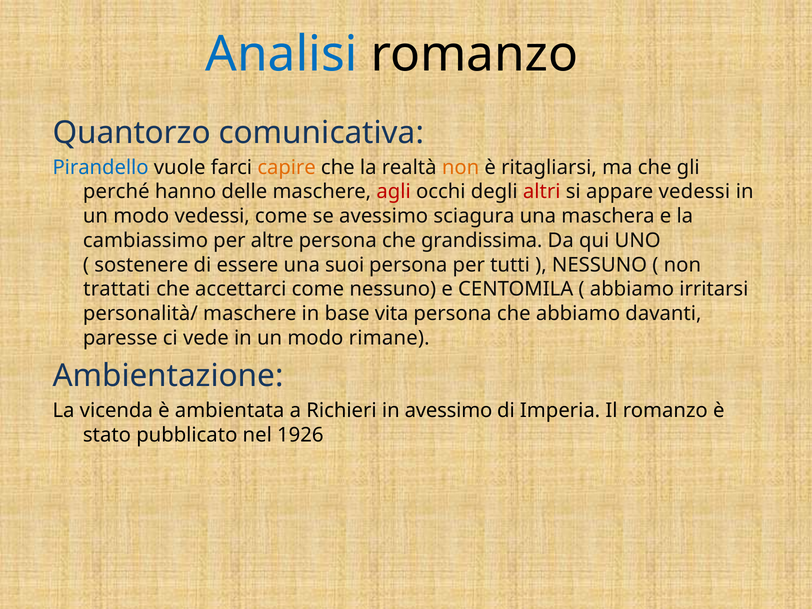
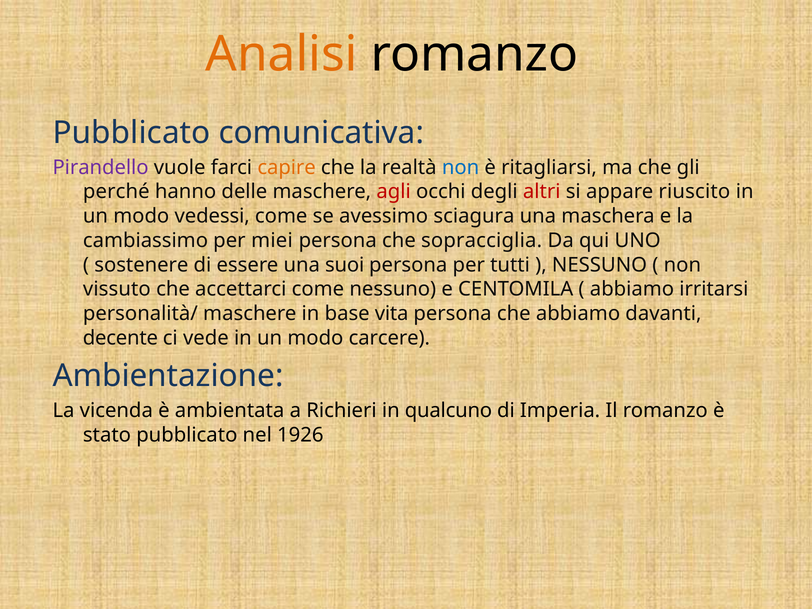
Analisi colour: blue -> orange (282, 54)
Quantorzo: Quantorzo -> Pubblicato (132, 133)
Pirandello colour: blue -> purple (101, 167)
non colour: orange -> blue (461, 167)
appare vedessi: vedessi -> riuscito (694, 192)
altre: altre -> miei (272, 240)
grandissima: grandissima -> sopracciglia (482, 240)
trattati: trattati -> vissuto (117, 289)
paresse: paresse -> decente (120, 338)
rimane: rimane -> carcere (389, 338)
in avessimo: avessimo -> qualcuno (448, 410)
